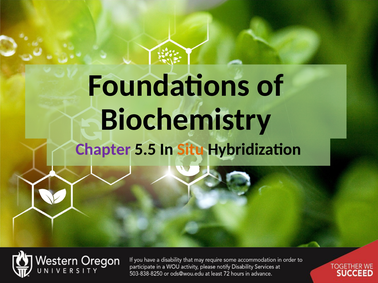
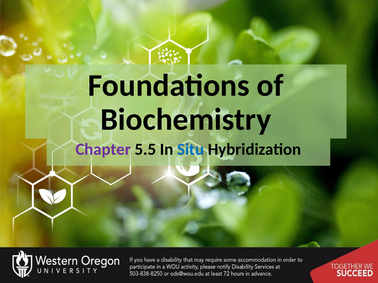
Situ colour: orange -> blue (191, 150)
